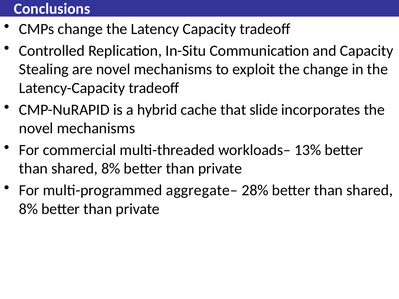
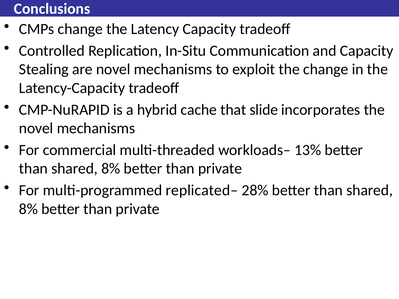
aggregate–: aggregate– -> replicated– (202, 190)
